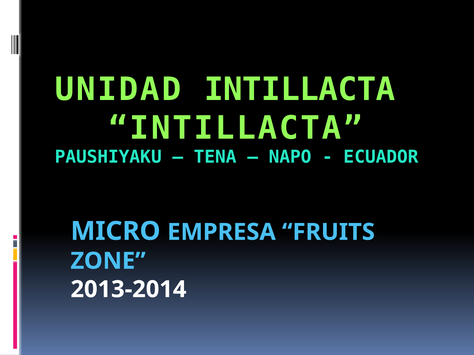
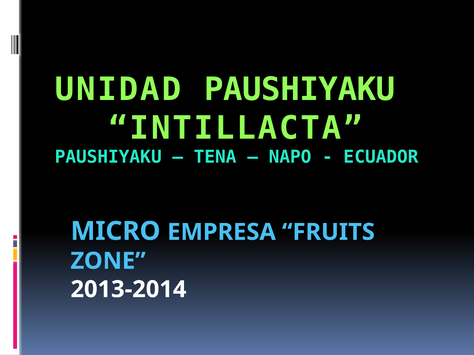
UNIDAD INTILLACTA: INTILLACTA -> PAUSHIYAKU (300, 90)
